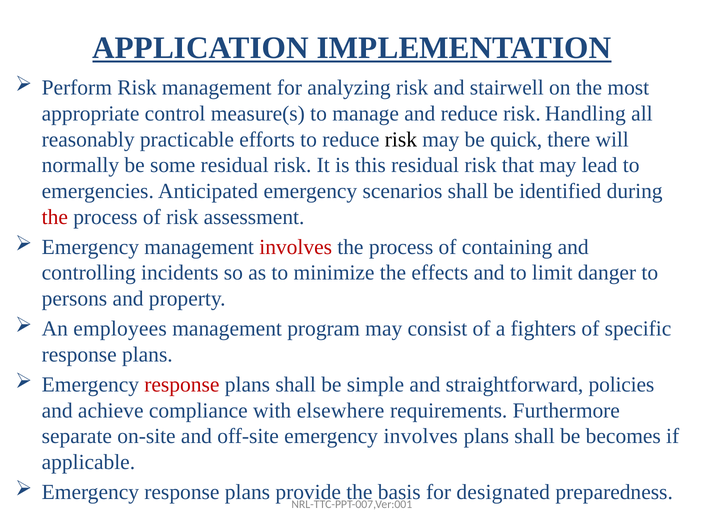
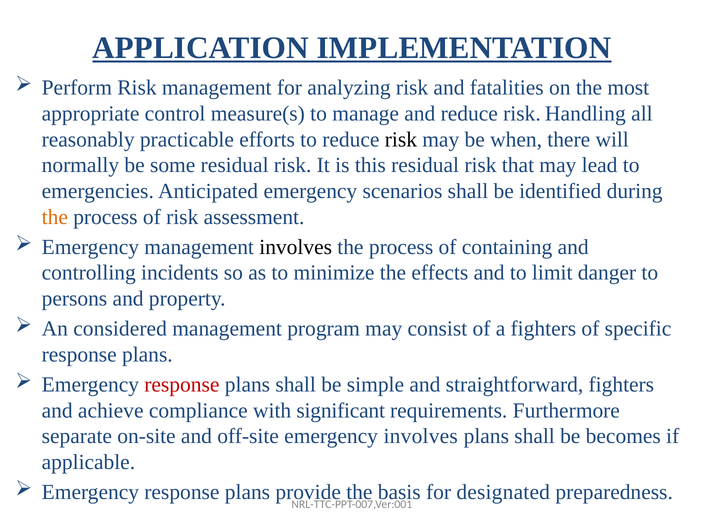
stairwell: stairwell -> fatalities (507, 88)
quick: quick -> when (516, 139)
the colour: red -> orange (55, 217)
involves colour: red -> black (296, 247)
employees: employees -> considered (120, 329)
straightforward policies: policies -> fighters (621, 385)
elsewhere: elsewhere -> significant (341, 410)
